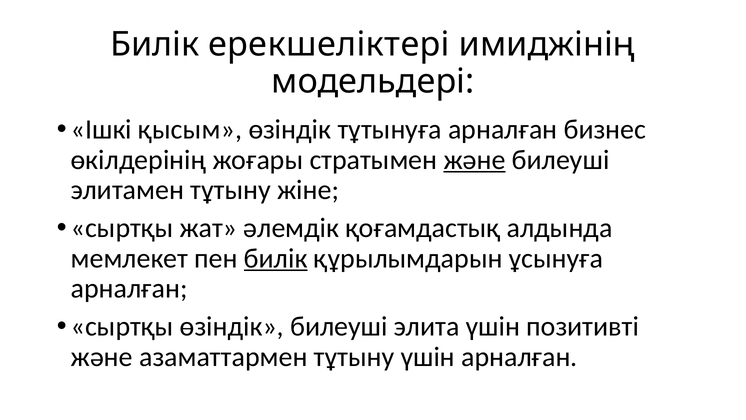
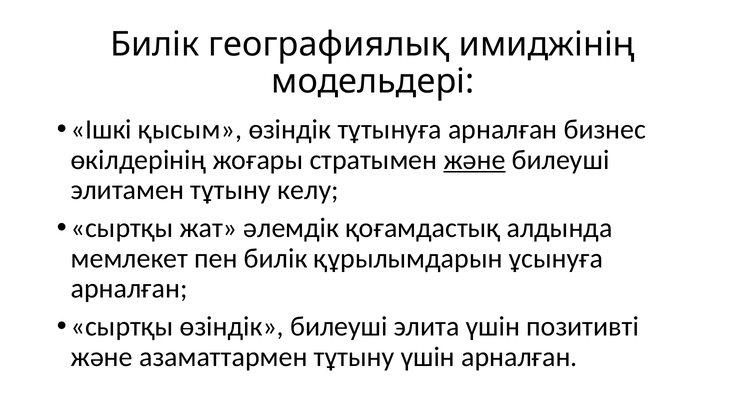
ерекшеліктері: ерекшеліктері -> географиялық (329, 44)
жіне: жіне -> келу (308, 190)
билік underline: present -> none (276, 258)
